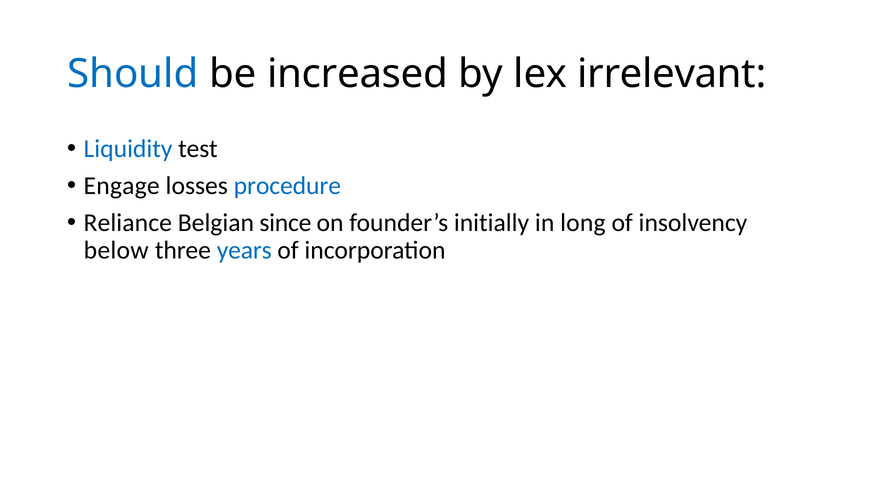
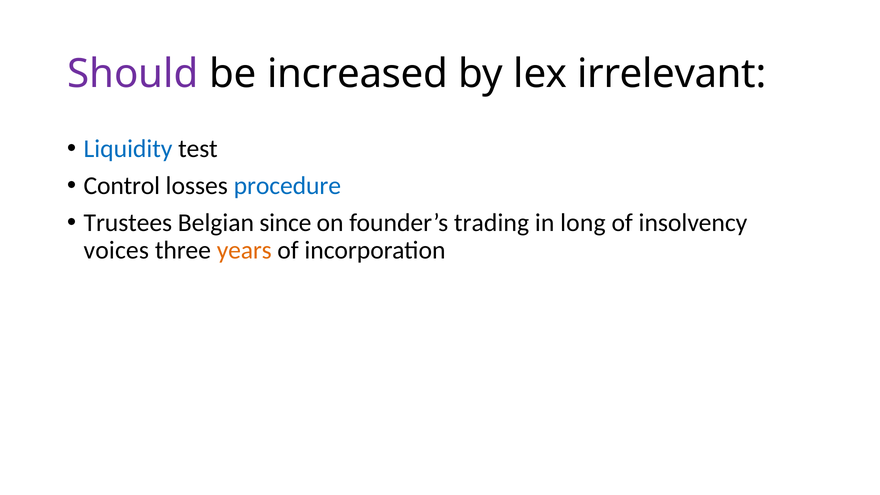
Should colour: blue -> purple (133, 74)
Engage: Engage -> Control (122, 186)
Reliance: Reliance -> Trustees (128, 223)
initially: initially -> trading (491, 223)
below: below -> voices (116, 250)
years colour: blue -> orange (244, 250)
